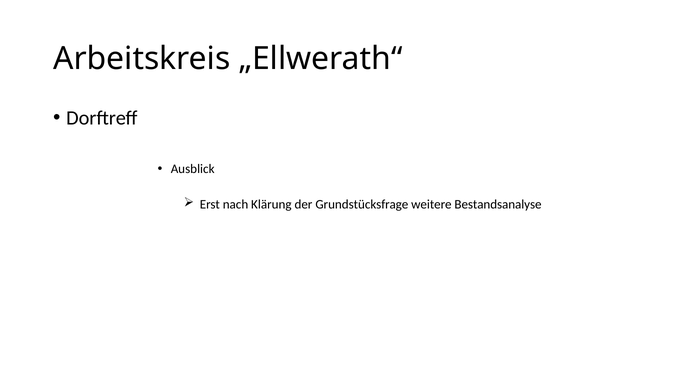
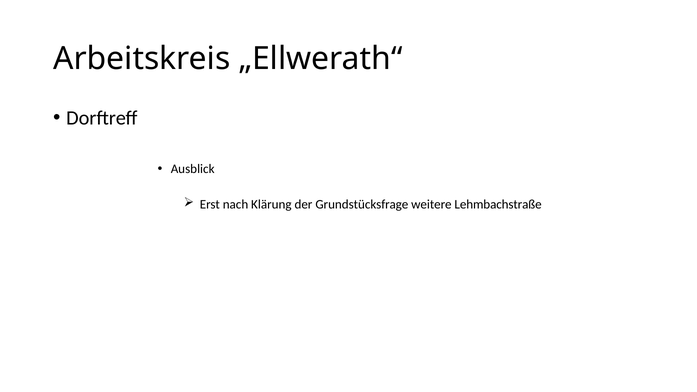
Bestandsanalyse: Bestandsanalyse -> Lehmbachstraße (498, 204)
